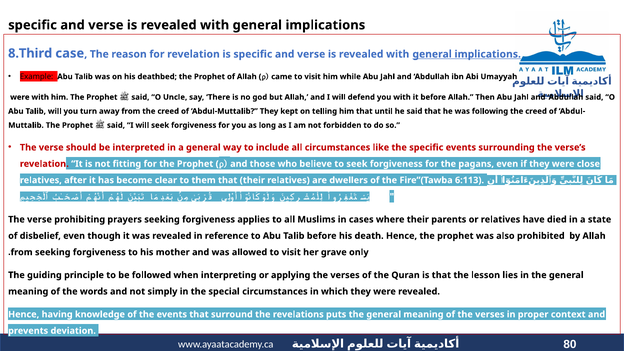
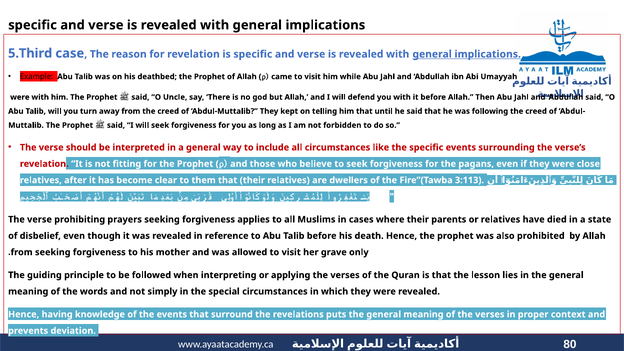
8.Third: 8.Third -> 5.Third (30, 53)
6:113: 6:113 -> 3:113 (469, 180)
